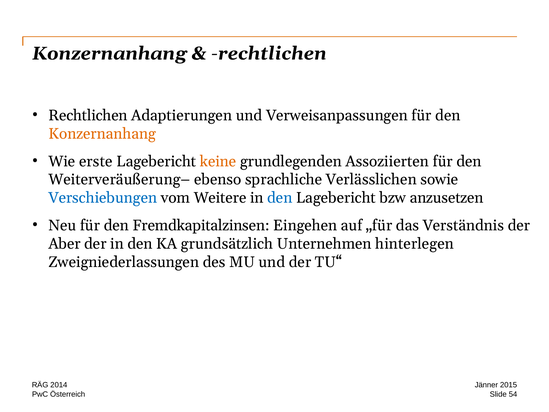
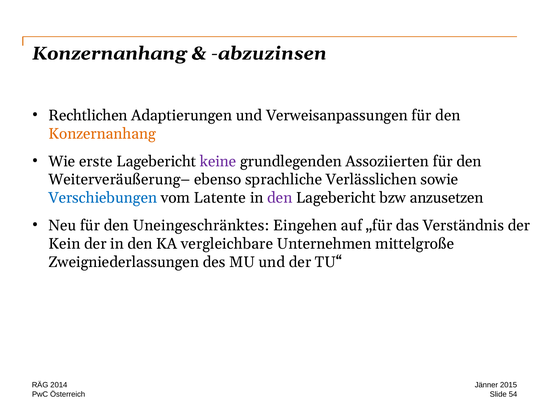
rechtlichen: rechtlichen -> abzuzinsen (269, 53)
keine colour: orange -> purple (218, 161)
Weitere: Weitere -> Latente (220, 198)
den colour: blue -> purple (280, 198)
Fremdkapitalzinsen: Fremdkapitalzinsen -> Uneingeschränktes (201, 225)
Aber: Aber -> Kein (64, 244)
grundsätzlich: grundsätzlich -> vergleichbare (227, 244)
hinterlegen: hinterlegen -> mittelgroße (415, 244)
